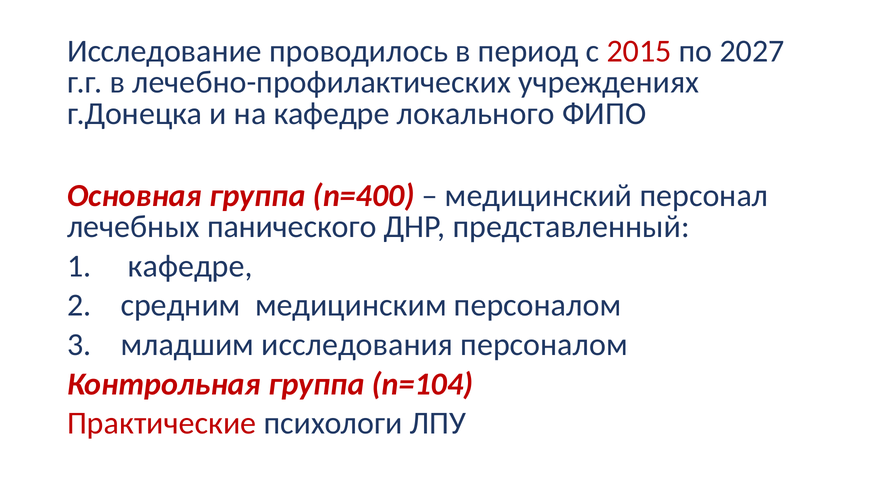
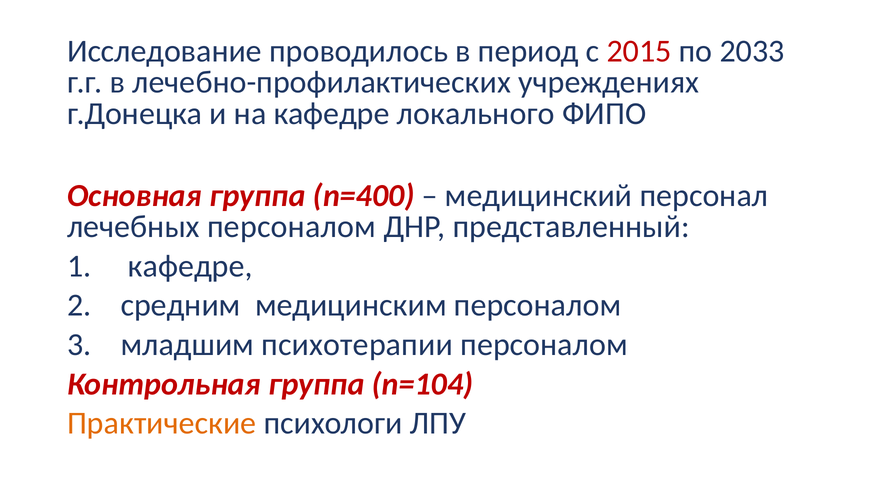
2027: 2027 -> 2033 (752, 51)
лечебных панического: панического -> персоналом (292, 227)
исследования: исследования -> психотерапии (357, 345)
Практические colour: red -> orange (162, 424)
